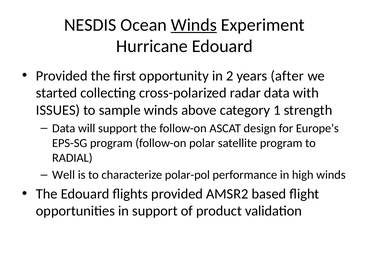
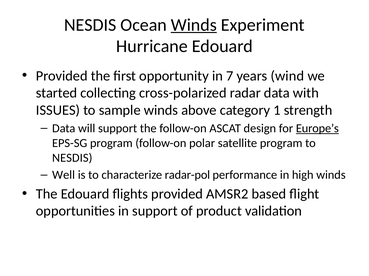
2: 2 -> 7 (230, 76)
after: after -> wind (287, 76)
Europe’s underline: none -> present (317, 129)
RADIAL: RADIAL -> NESDIS (72, 158)
polar-pol: polar-pol -> radar-pol (187, 175)
